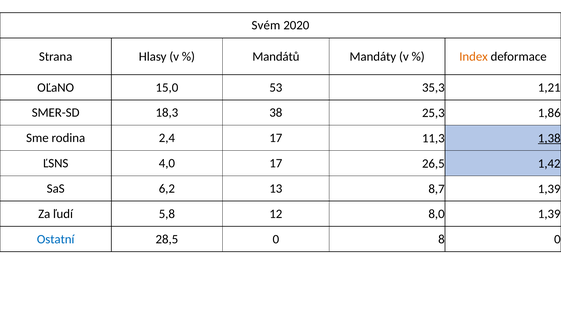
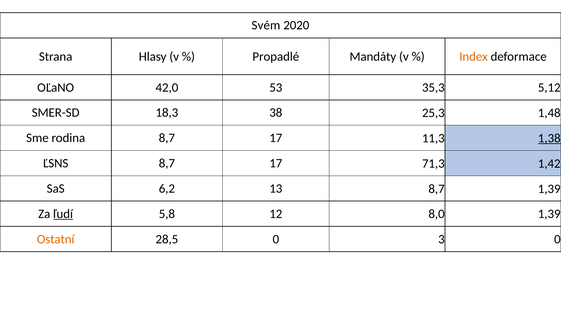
Mandátů: Mandátů -> Propadlé (276, 57)
15,0: 15,0 -> 42,0 (167, 88)
1,21: 1,21 -> 5,12 (549, 88)
1,86: 1,86 -> 1,48 (549, 113)
rodina 2,4: 2,4 -> 8,7 (167, 138)
ĽSNS 4,0: 4,0 -> 8,7 (167, 164)
26,5: 26,5 -> 71,3 (433, 164)
ľudí underline: none -> present (63, 214)
Ostatní colour: blue -> orange (56, 240)
8: 8 -> 3 (441, 240)
